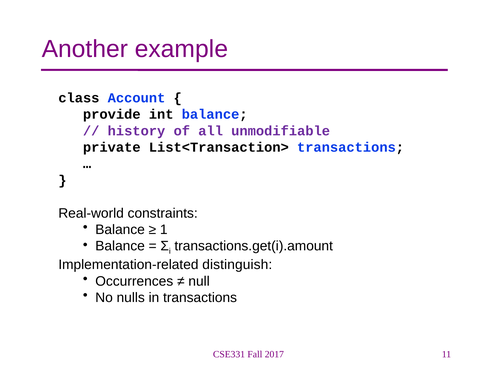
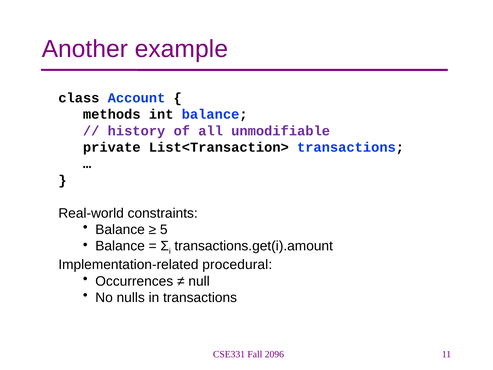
provide: provide -> methods (112, 114)
1: 1 -> 5 (164, 229)
distinguish: distinguish -> procedural (237, 265)
2017: 2017 -> 2096 (274, 354)
